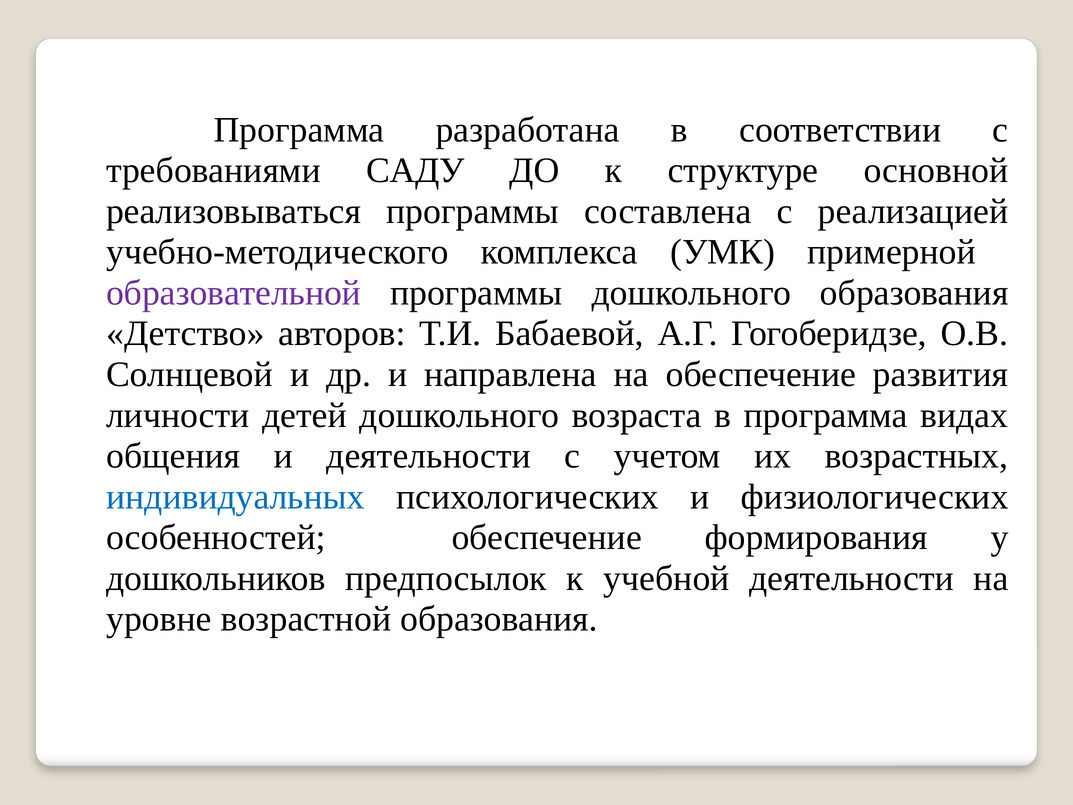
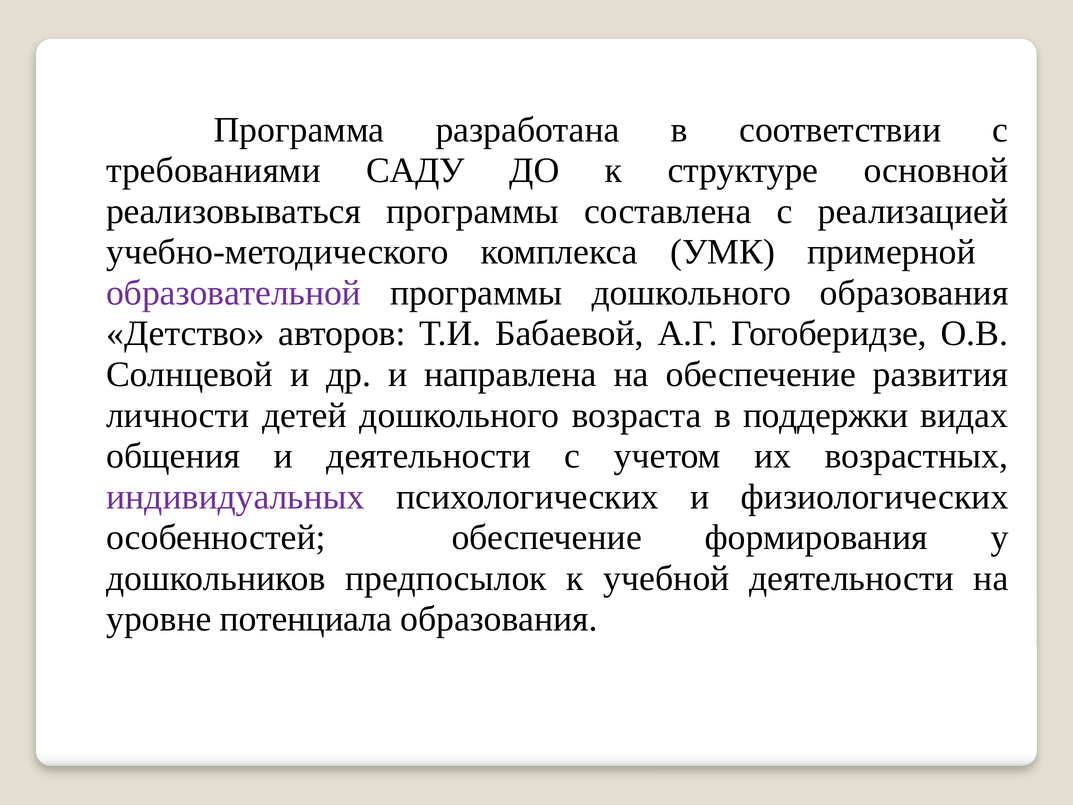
в программа: программа -> поддержки (826, 415)
индивидуальных colour: blue -> purple (235, 497)
возрастной: возрастной -> потенциала (306, 619)
